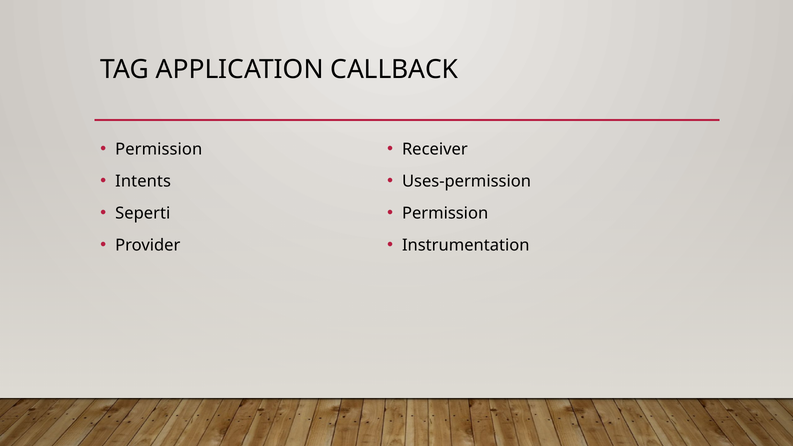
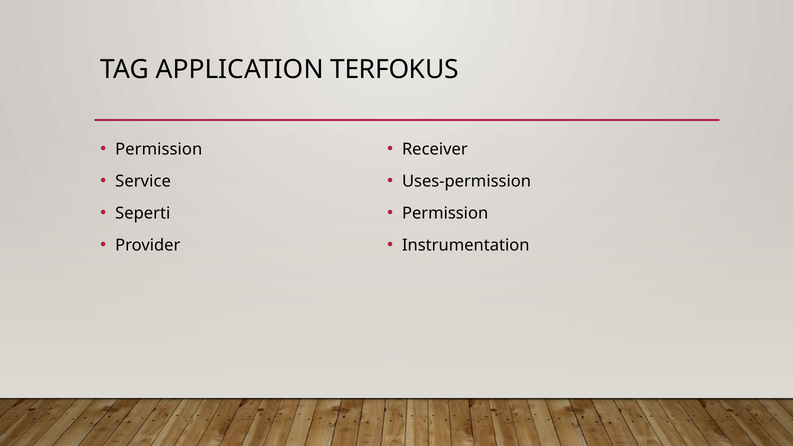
CALLBACK: CALLBACK -> TERFOKUS (394, 69)
Intents: Intents -> Service (143, 181)
